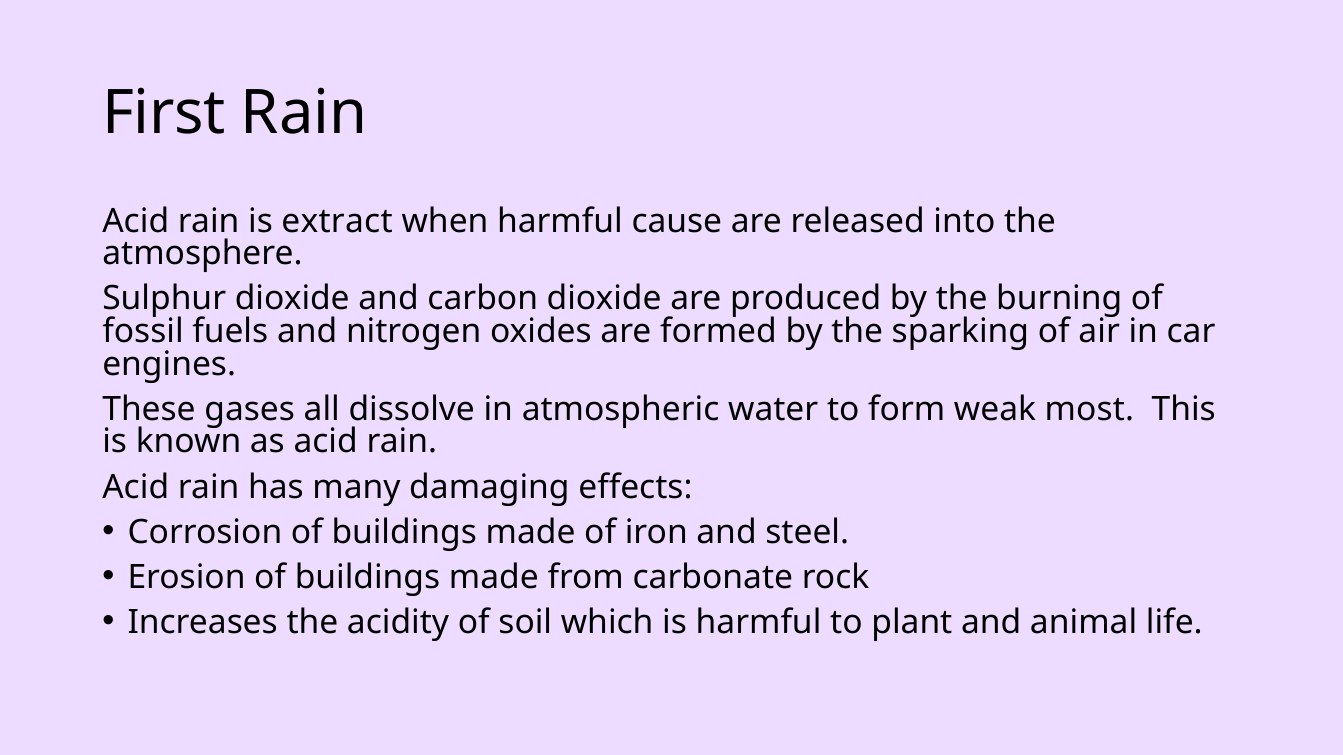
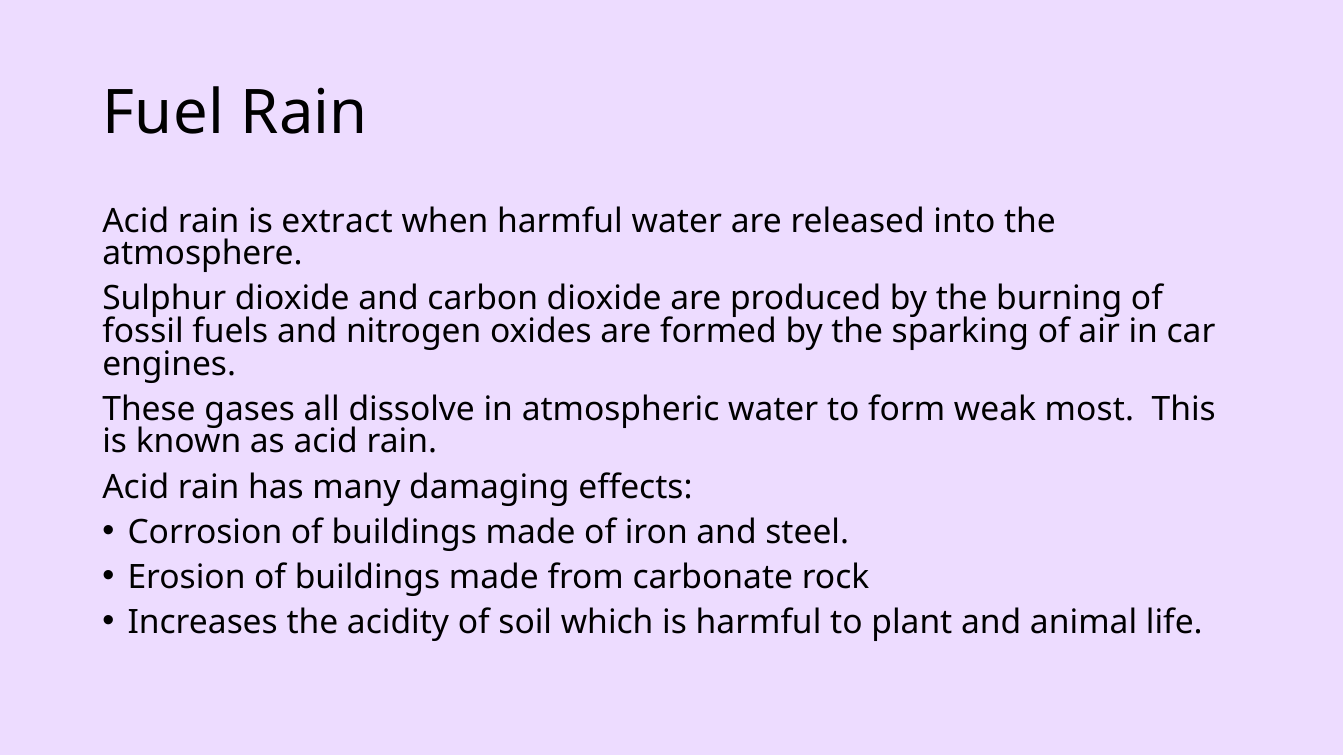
First: First -> Fuel (163, 113)
harmful cause: cause -> water (677, 221)
